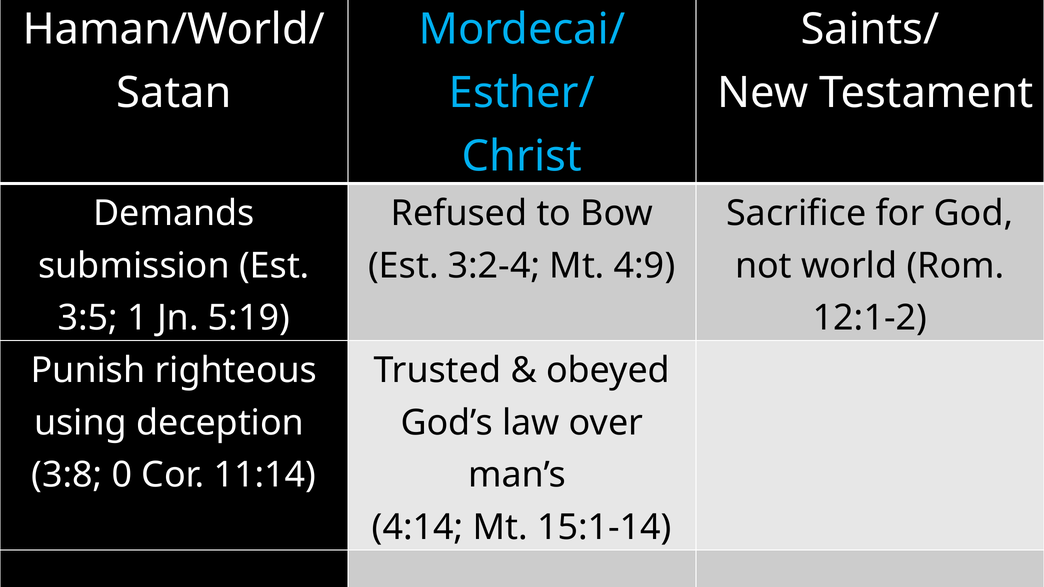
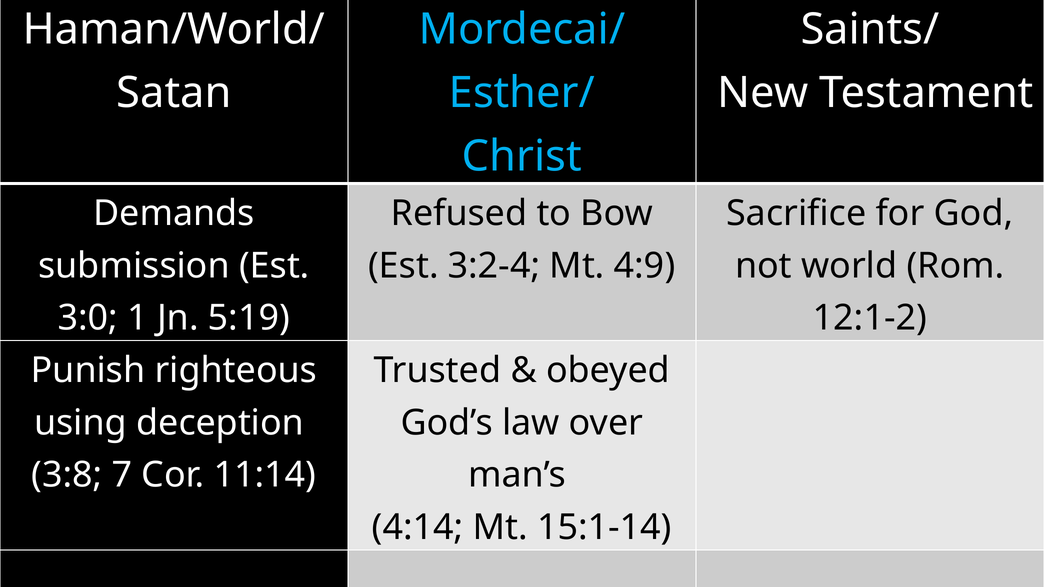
3:5: 3:5 -> 3:0 (88, 318)
0: 0 -> 7 (122, 475)
